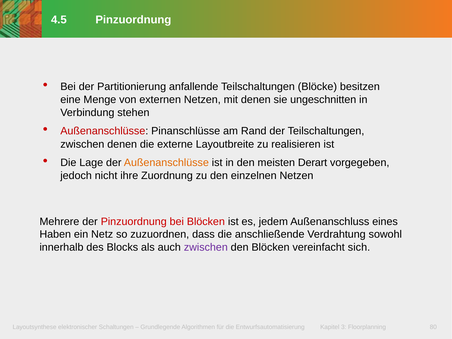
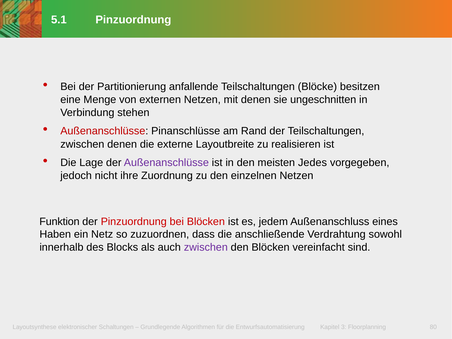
4.5: 4.5 -> 5.1 (59, 20)
Außenanschlüsse colour: orange -> purple (166, 163)
Derart: Derart -> Jedes (312, 163)
Mehrere: Mehrere -> Funktion (59, 222)
sich: sich -> sind (359, 247)
